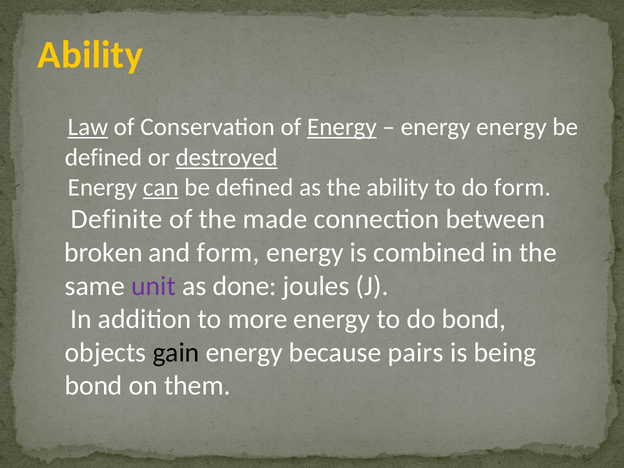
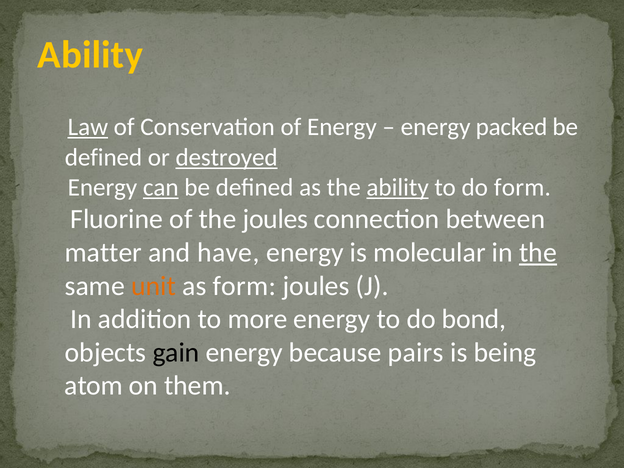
Energy underline: present -> none (342, 127)
energy energy: energy -> packed (512, 127)
ability underline: none -> present (398, 187)
Definite: Definite -> Fluorine (117, 219)
the made: made -> joules (275, 219)
broken: broken -> matter (103, 253)
and form: form -> have (228, 253)
combined: combined -> molecular (430, 253)
the underline: none -> present (538, 253)
unit colour: purple -> orange (154, 286)
as done: done -> form (244, 286)
bond: bond -> atom (94, 386)
